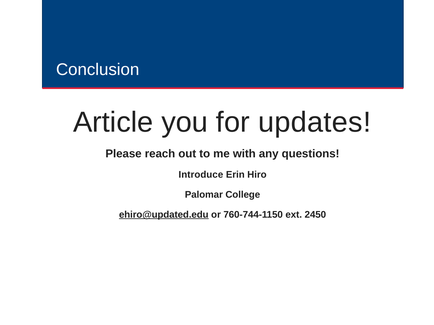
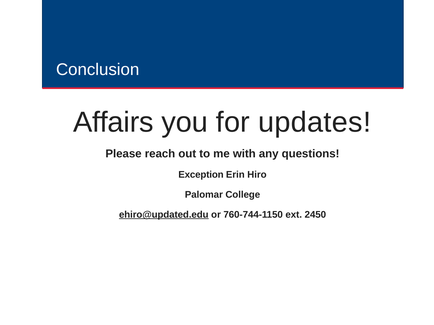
Article: Article -> Affairs (113, 122)
Introduce: Introduce -> Exception (201, 175)
